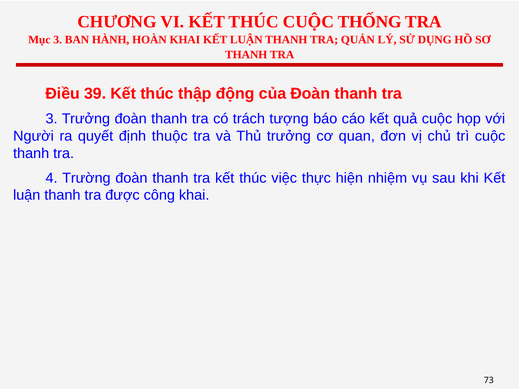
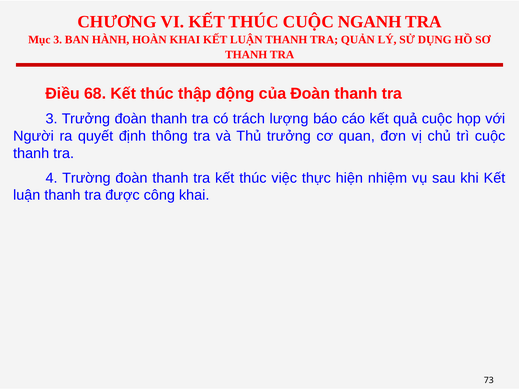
THỐNG: THỐNG -> NGANH (370, 22)
39: 39 -> 68 (95, 94)
tượng: tượng -> lượng (289, 119)
thuộc: thuộc -> thông (170, 136)
